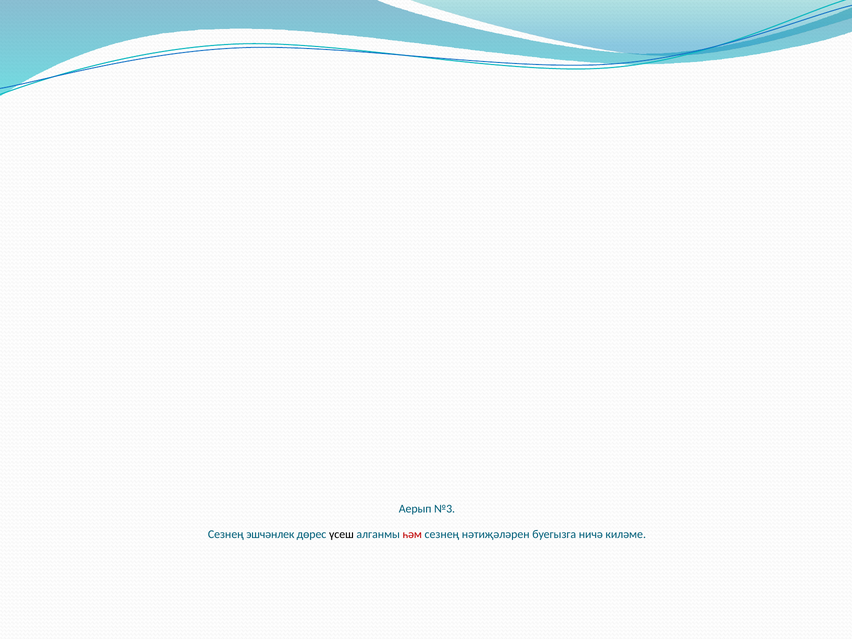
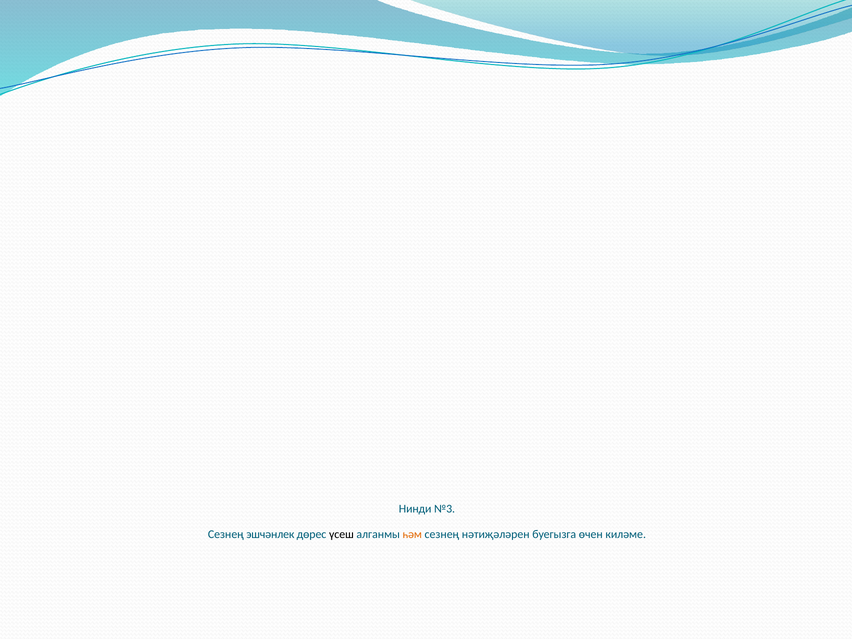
Аерып: Аерып -> Нинди (415, 509)
һәм colour: red -> orange (412, 534)
ничә: ничә -> өчен (591, 534)
